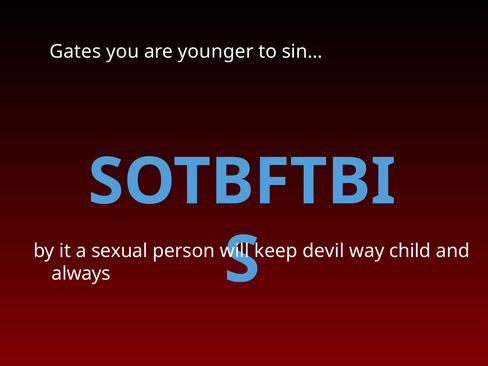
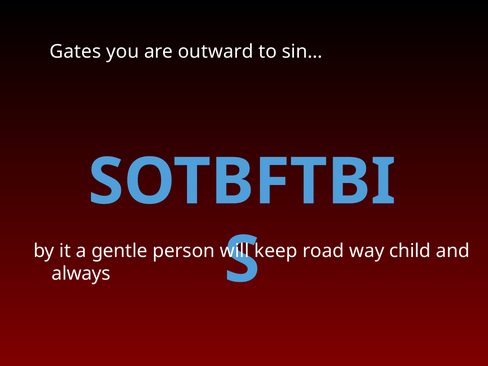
younger: younger -> outward (216, 52)
sexual: sexual -> gentle (119, 251)
devil: devil -> road (323, 251)
